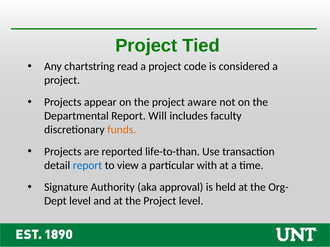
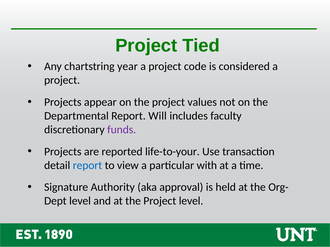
read: read -> year (127, 67)
aware: aware -> values (202, 102)
funds colour: orange -> purple (122, 130)
life-to-than: life-to-than -> life-to-your (172, 152)
